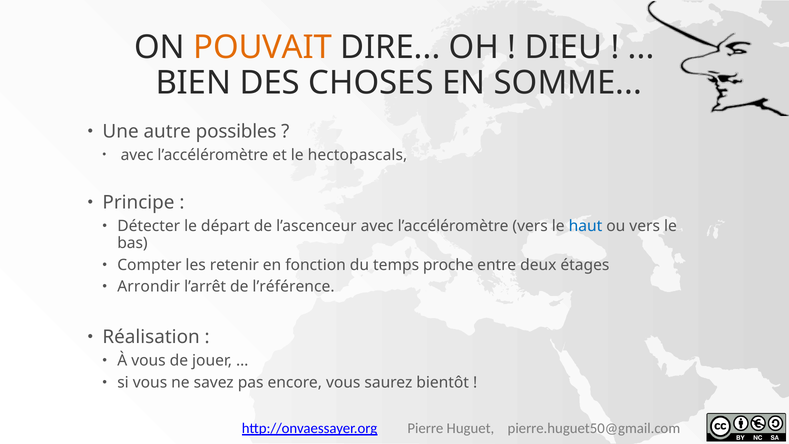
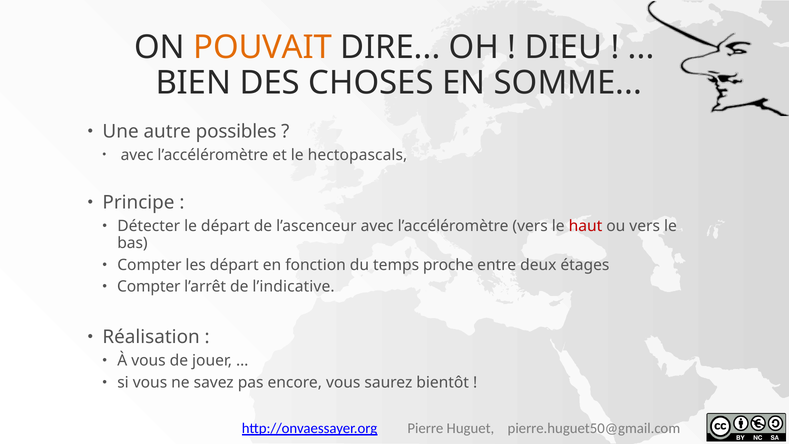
haut colour: blue -> red (585, 226)
les retenir: retenir -> départ (234, 265)
Arrondir: Arrondir -> Compter (149, 287)
l’référence: l’référence -> l’indicative (294, 287)
